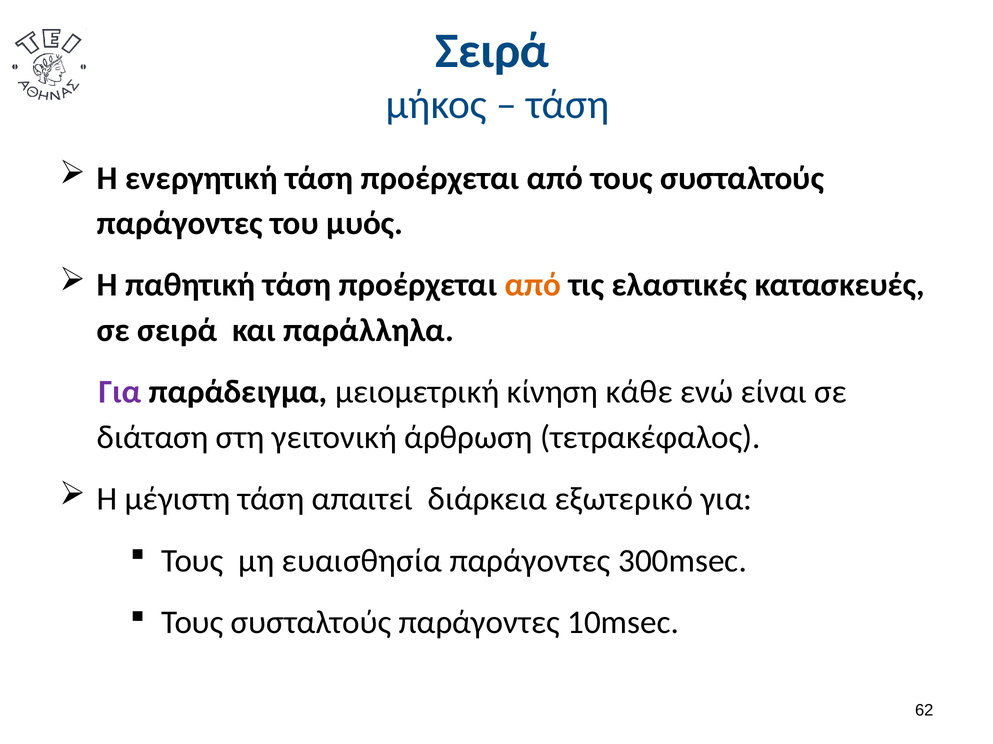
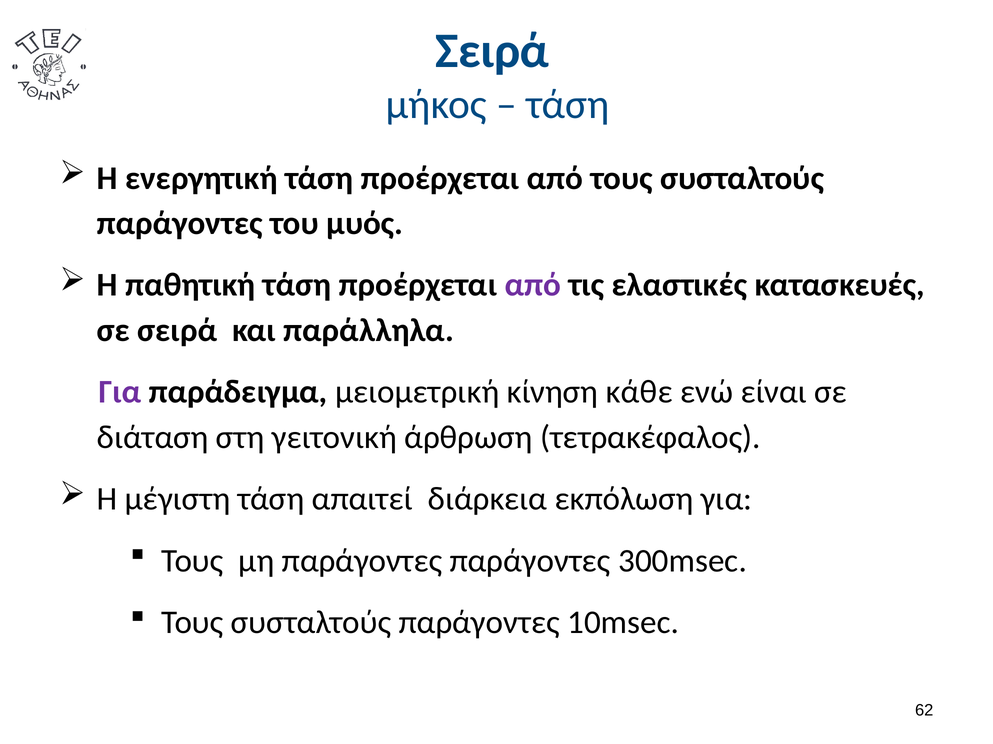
από colour: orange -> purple (533, 285)
εξωτερικό: εξωτερικό -> εκπόλωση (624, 500)
μη ευαισθησία: ευαισθησία -> παράγοντες (362, 561)
